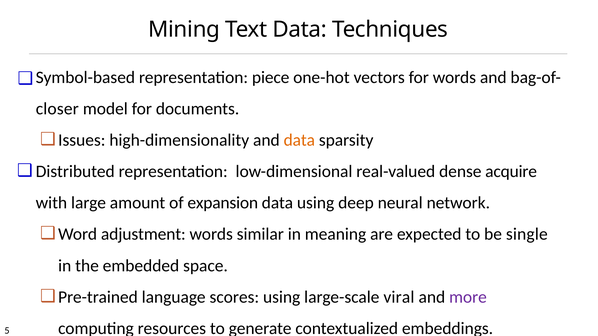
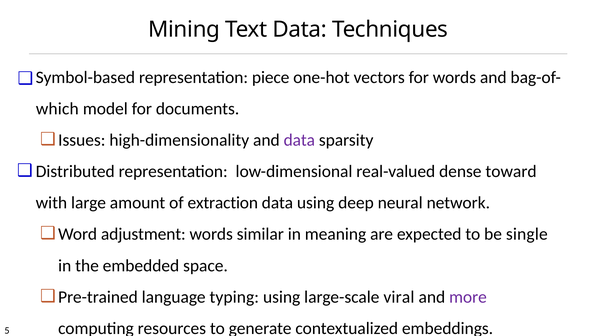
closer: closer -> which (57, 109)
data colour: orange -> purple (299, 140)
acquire: acquire -> toward (511, 172)
expansion: expansion -> extraction (223, 203)
scores: scores -> typing (234, 297)
